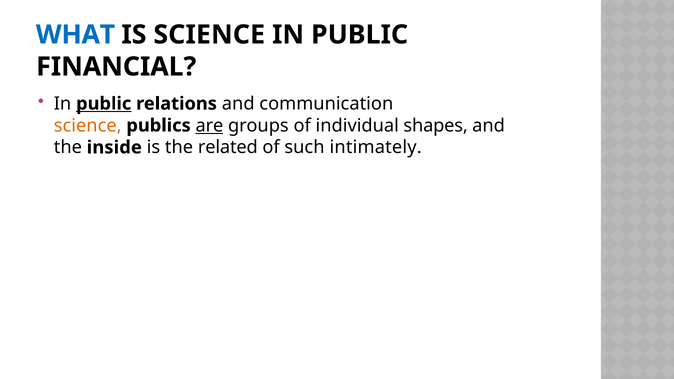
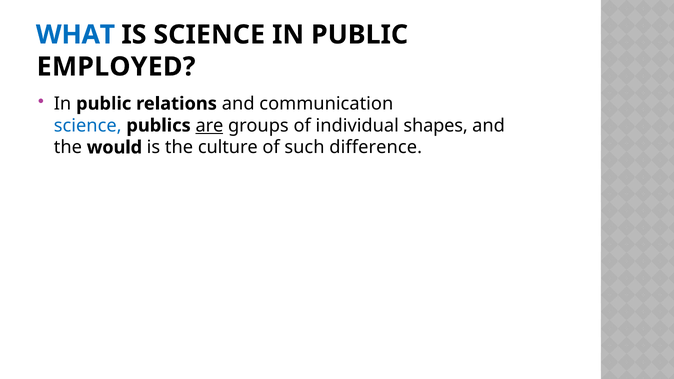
FINANCIAL: FINANCIAL -> EMPLOYED (116, 67)
public underline: present -> none (104, 104)
science colour: orange -> blue (88, 126)
inside: inside -> would (114, 147)
related: related -> culture (228, 147)
intimately: intimately -> difference (376, 147)
